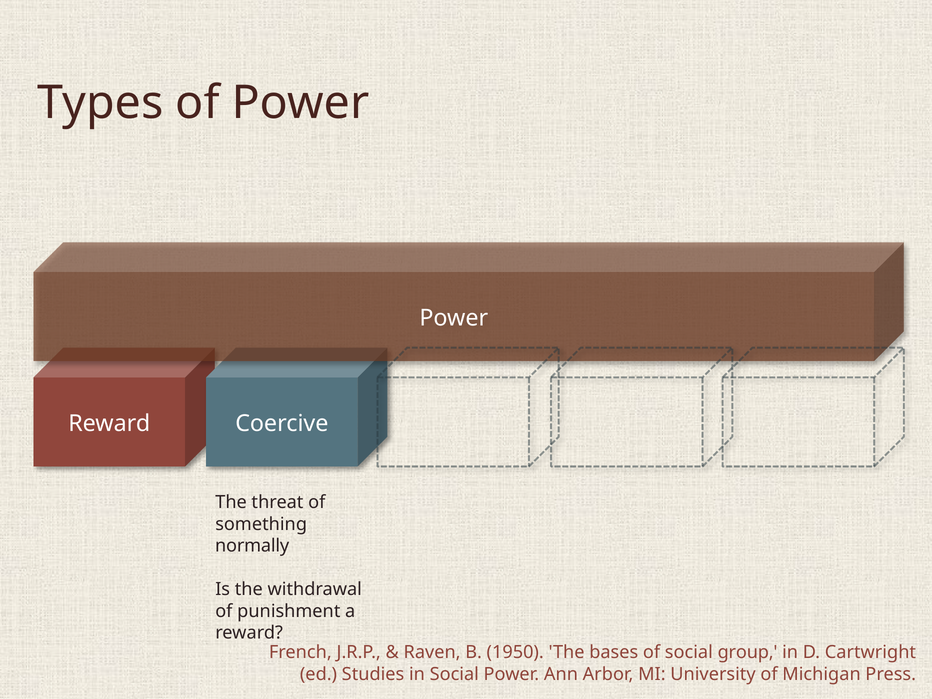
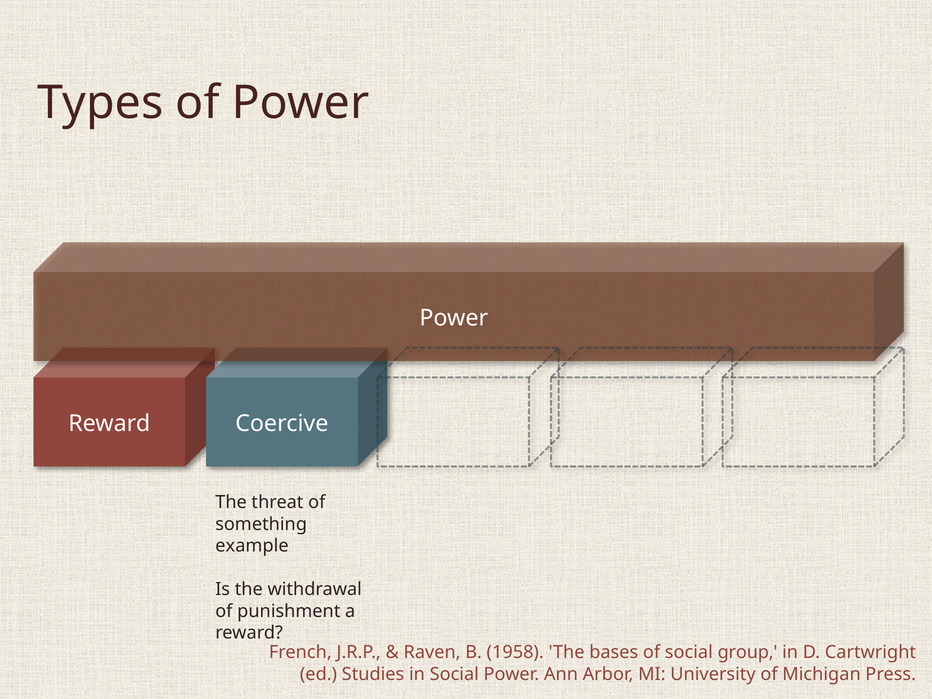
normally: normally -> example (252, 546)
1950: 1950 -> 1958 (515, 652)
